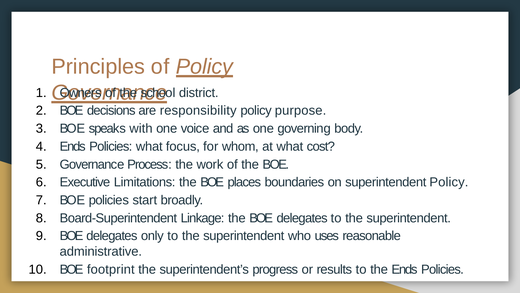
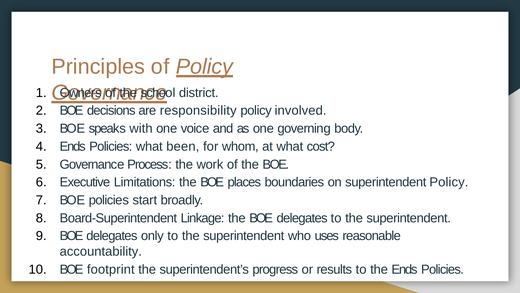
purpose: purpose -> involved (301, 110)
focus: focus -> been (183, 146)
administrative: administrative -> accountability (101, 251)
